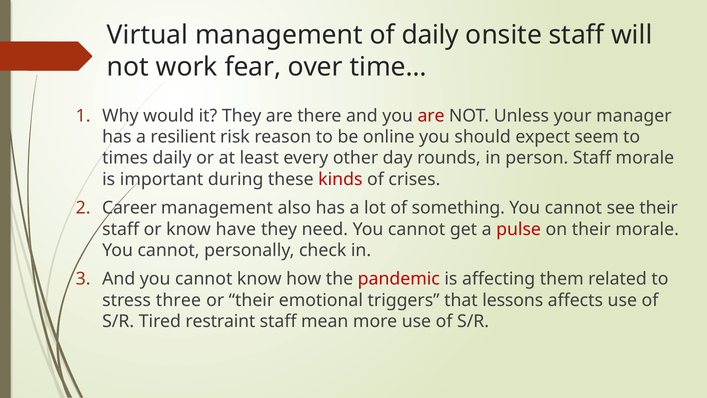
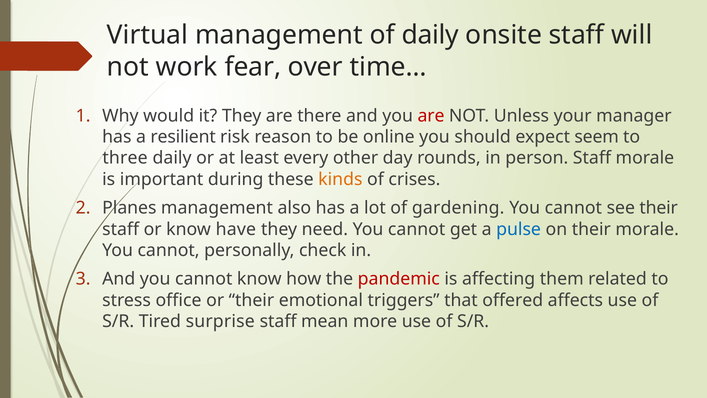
times: times -> three (125, 158)
kinds colour: red -> orange (340, 179)
Career: Career -> Planes (129, 208)
something: something -> gardening (458, 208)
pulse colour: red -> blue (519, 229)
three: three -> office (179, 300)
lessons: lessons -> offered (513, 300)
restraint: restraint -> surprise (220, 321)
